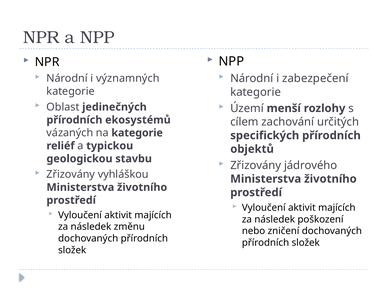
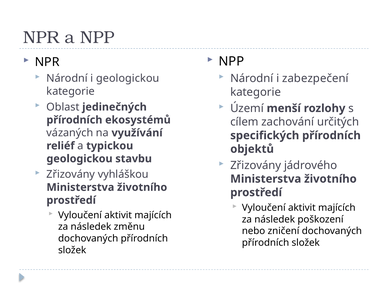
i významných: významných -> geologickou (128, 78)
na kategorie: kategorie -> využívání (137, 133)
